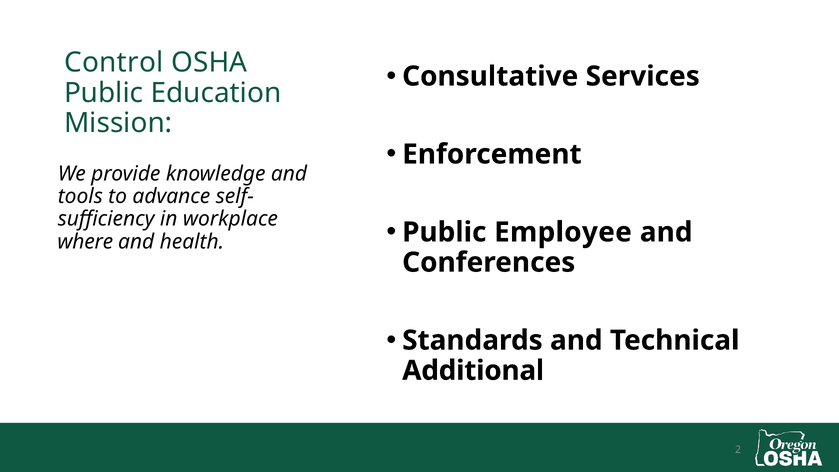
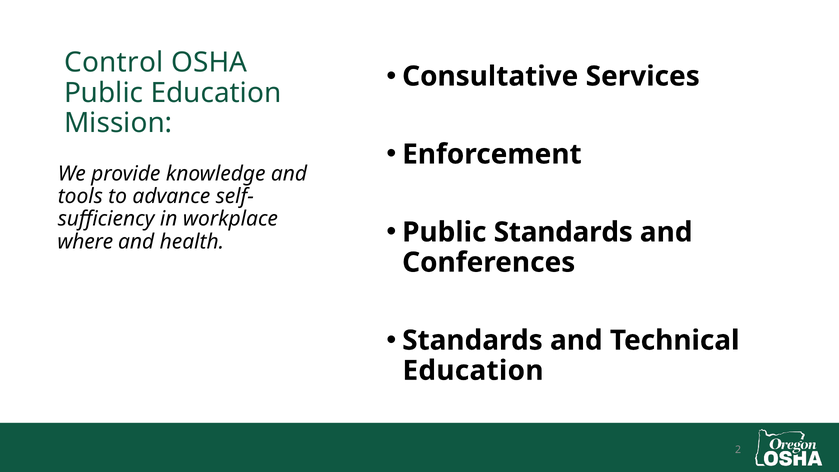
Public Employee: Employee -> Standards (563, 232)
Additional: Additional -> Education (473, 371)
